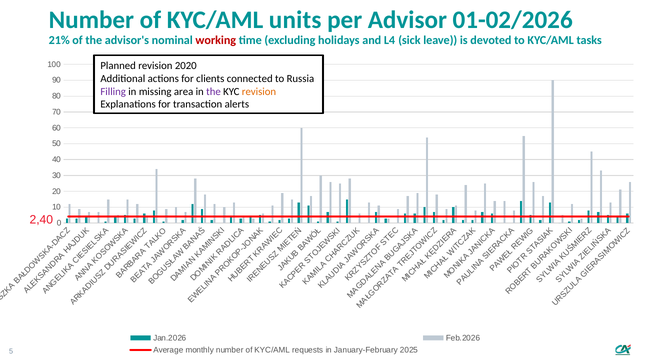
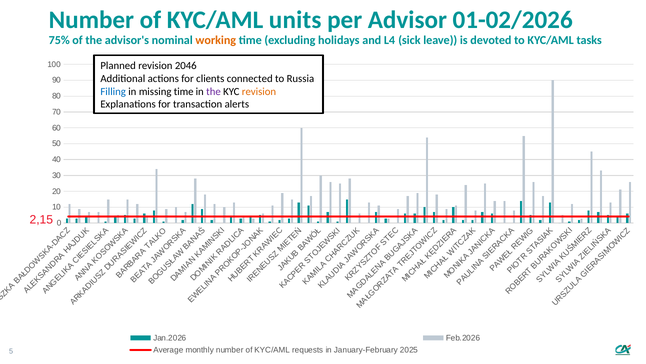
21%: 21% -> 75% (59, 40)
working colour: red -> orange (216, 40)
2020: 2020 -> 2046 (186, 66)
Filling colour: purple -> blue (113, 91)
missing area: area -> time (184, 91)
2,40: 2,40 -> 2,15 (41, 219)
